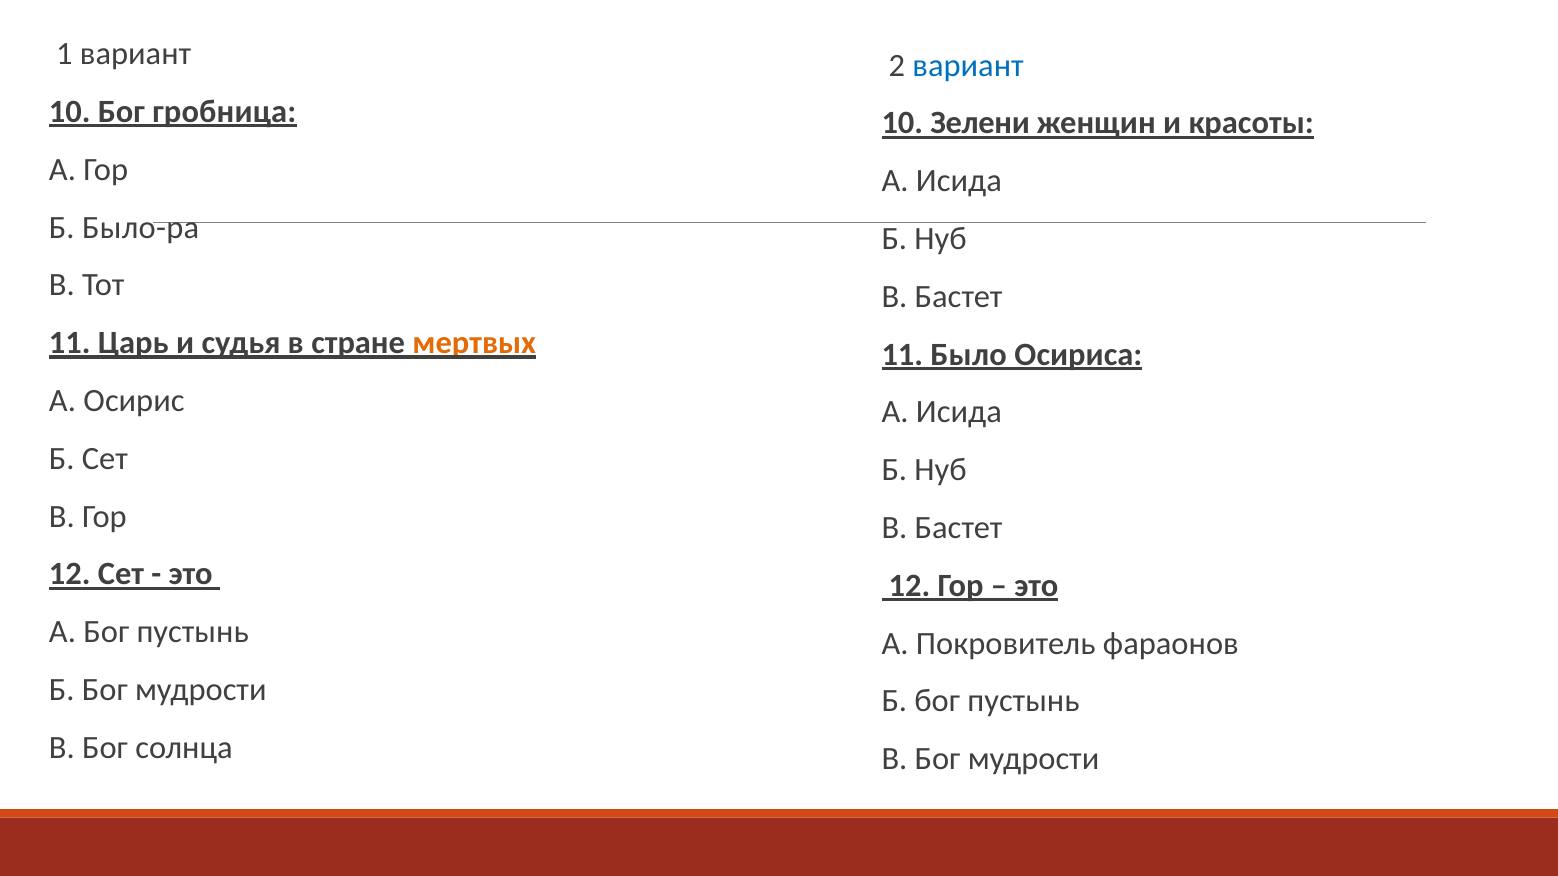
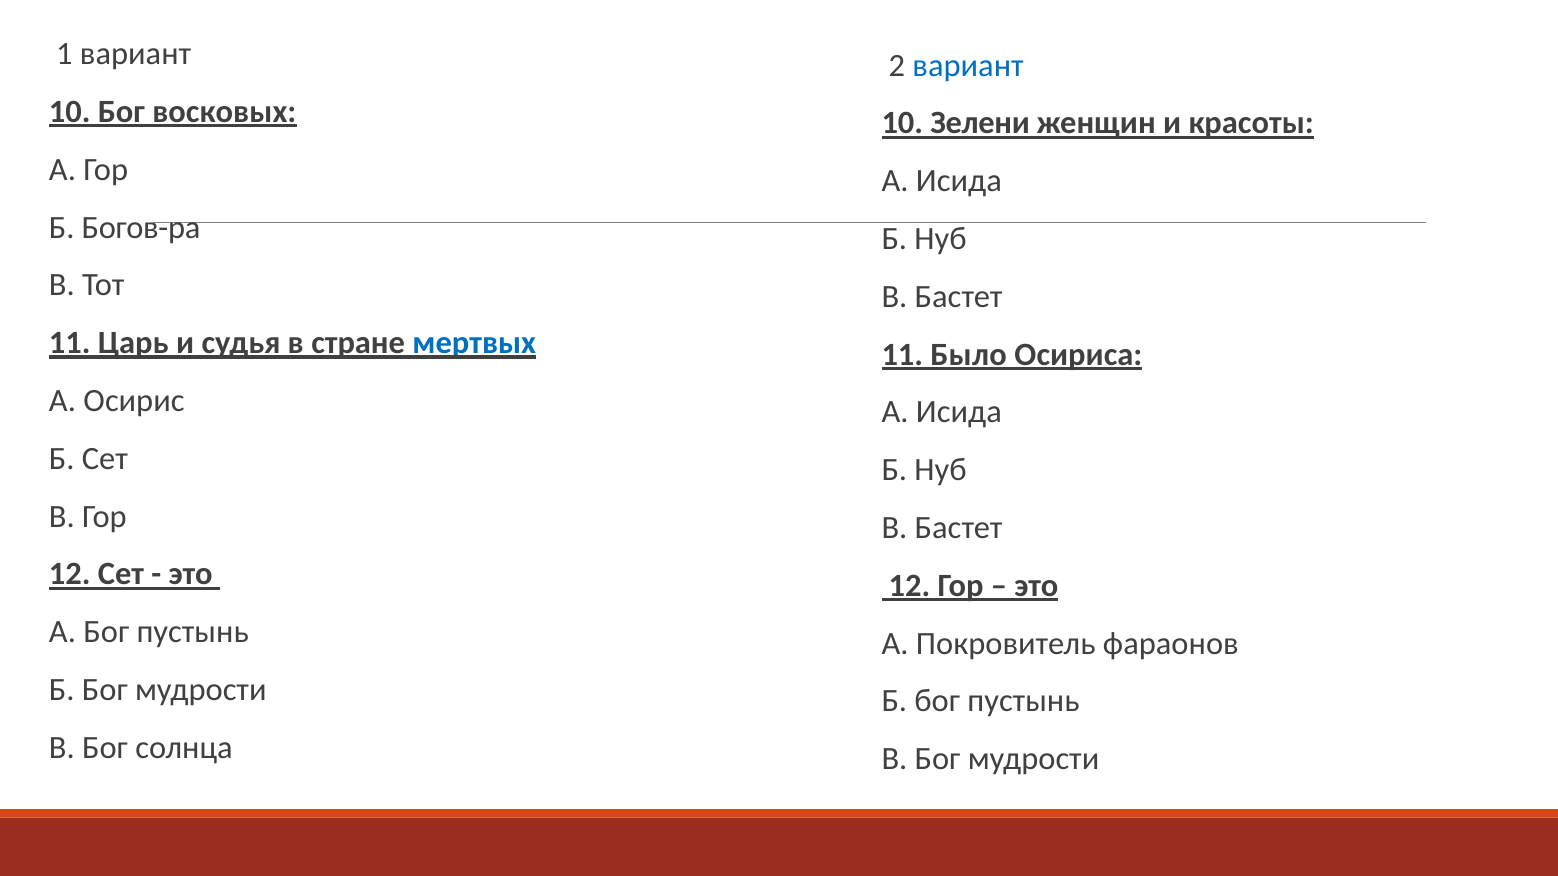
гробница: гробница -> восковых (224, 112)
Было-ра: Было-ра -> Богов-ра (141, 228)
мертвых colour: orange -> blue (474, 343)
